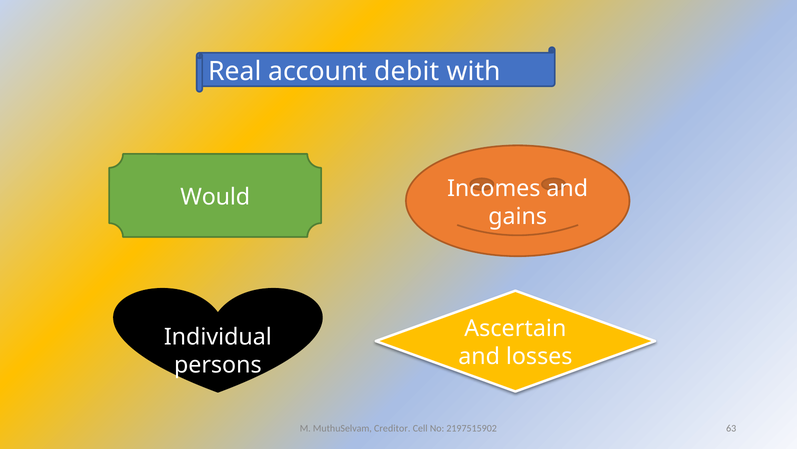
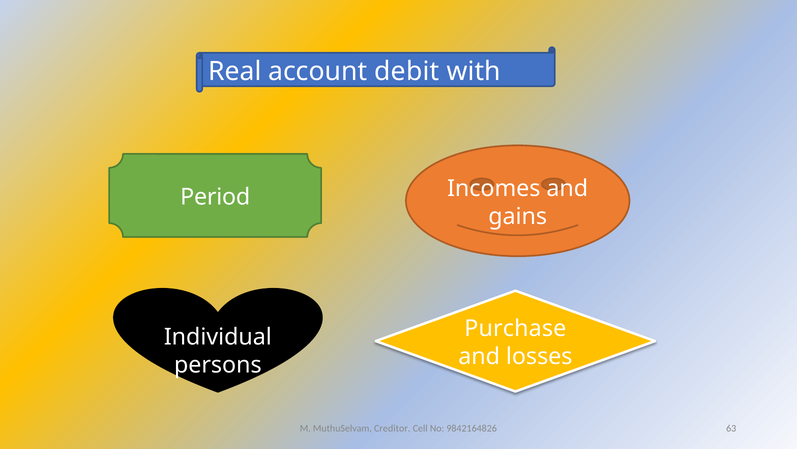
Would: Would -> Period (215, 197)
Ascertain: Ascertain -> Purchase (515, 328)
2197515902: 2197515902 -> 9842164826 (472, 428)
